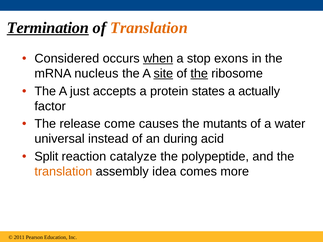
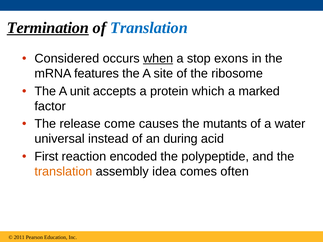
Translation colour: orange -> blue (149, 28)
nucleus: nucleus -> features (97, 74)
site underline: present -> none (163, 74)
the underline: present -> none (199, 74)
just: just -> unit (80, 91)
states: states -> which (208, 91)
actually: actually -> marked (259, 91)
Split: Split -> First (46, 157)
catalyze: catalyze -> encoded (133, 157)
more: more -> often (235, 172)
